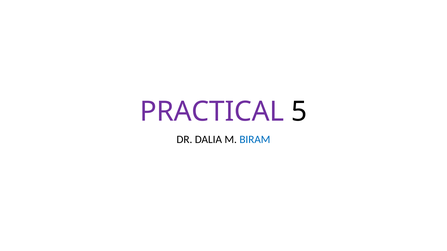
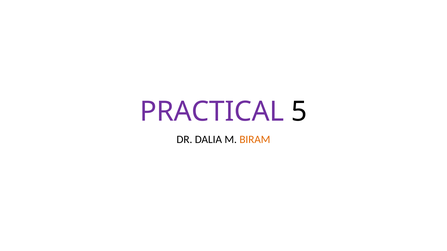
BIRAM colour: blue -> orange (255, 140)
